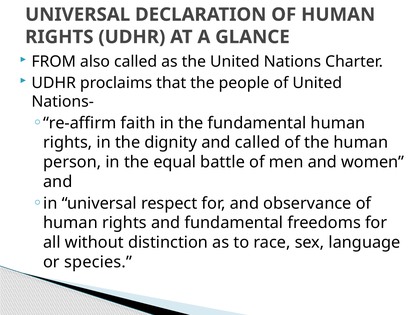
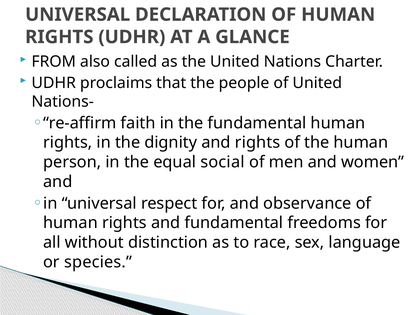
and called: called -> rights (258, 143)
battle: battle -> social (223, 162)
